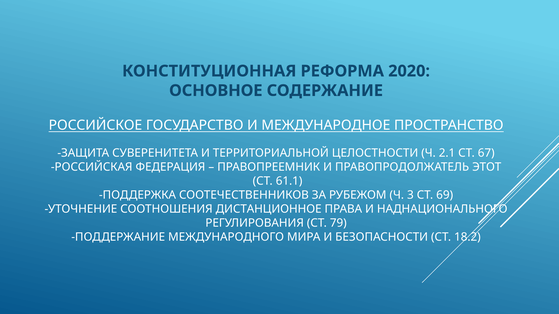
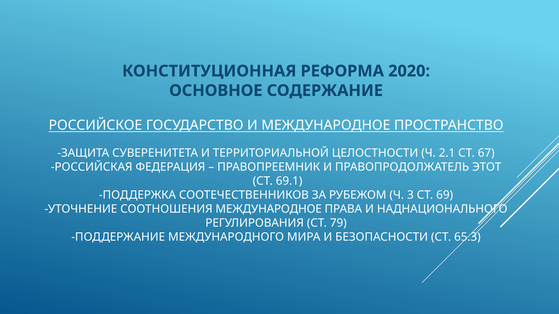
61.1: 61.1 -> 69.1 (289, 181)
СООТНОШЕНИЯ ДИСТАНЦИОННОЕ: ДИСТАНЦИОННОЕ -> МЕЖДУНАРОДНОЕ (269, 209)
18.2: 18.2 -> 65.3 (467, 237)
